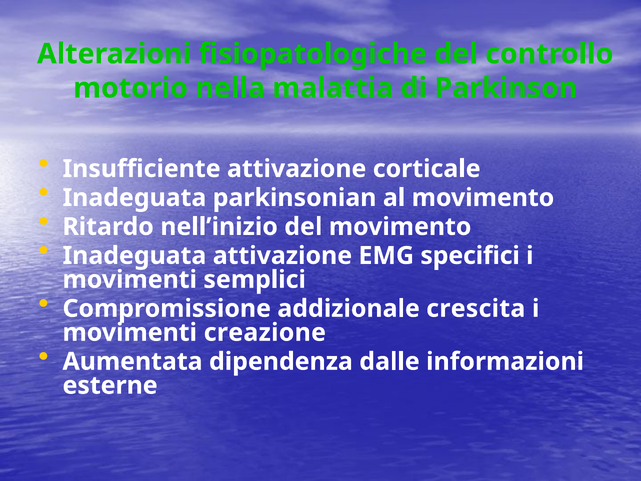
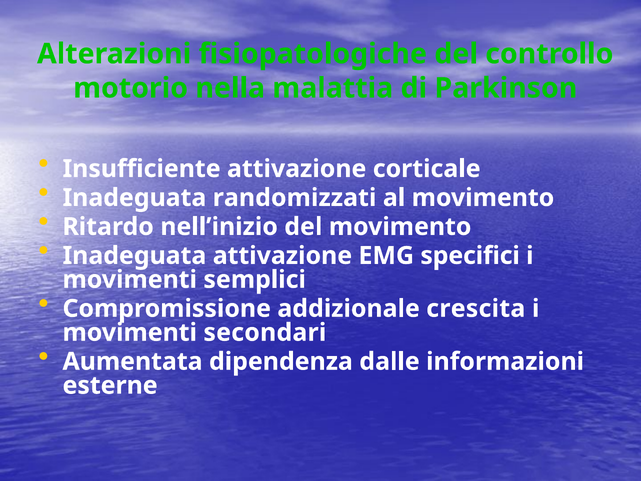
parkinsonian: parkinsonian -> randomizzati (295, 198)
creazione: creazione -> secondari (265, 332)
